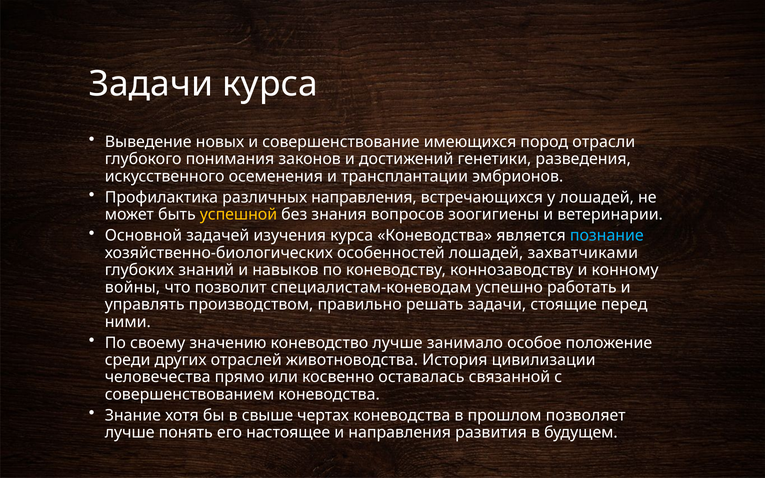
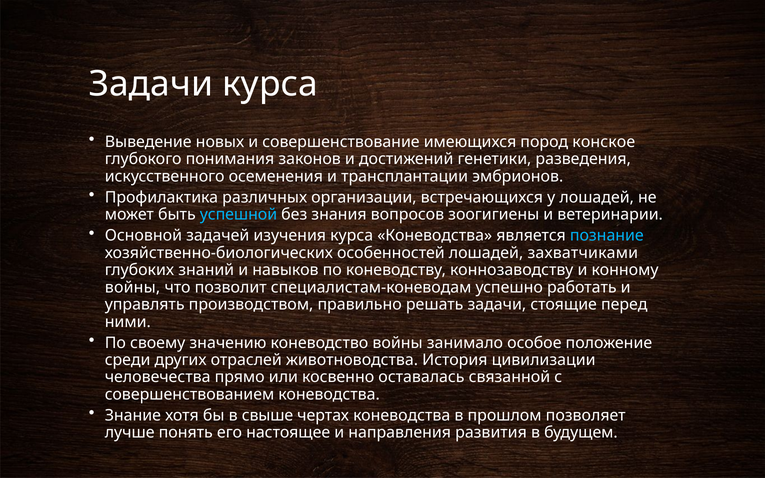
отрасли: отрасли -> конское (604, 142)
различных направления: направления -> организации (364, 197)
успешной colour: yellow -> light blue (238, 215)
коневодство лучше: лучше -> войны (398, 343)
